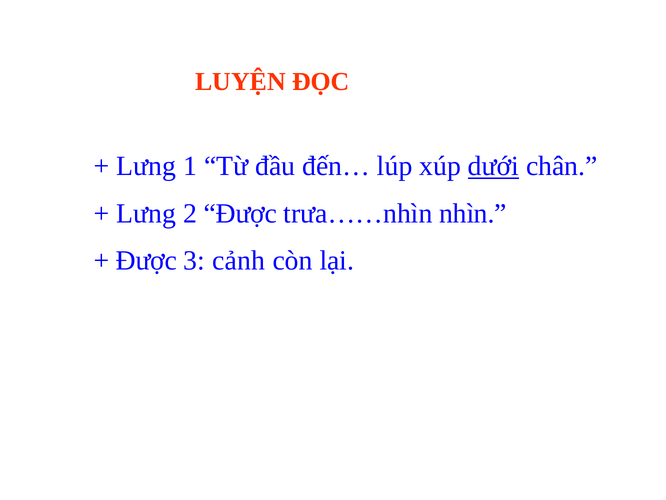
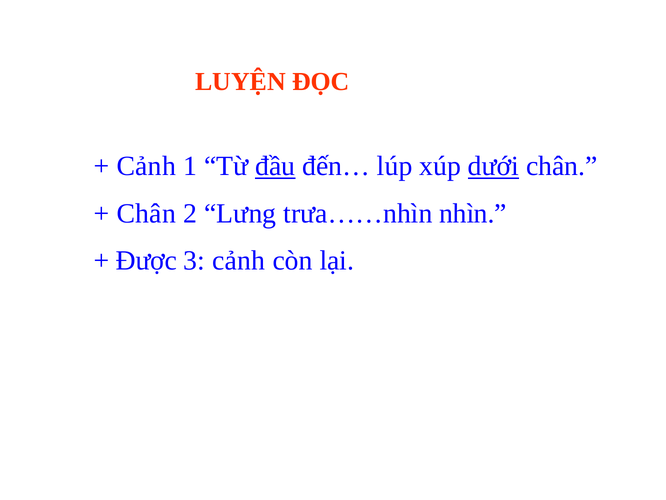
Lưng: Lưng -> Cảnh (146, 166)
đầu underline: none -> present (275, 166)
Lưng: Lưng -> Chân (146, 213)
2 Được: Được -> Lưng (240, 213)
